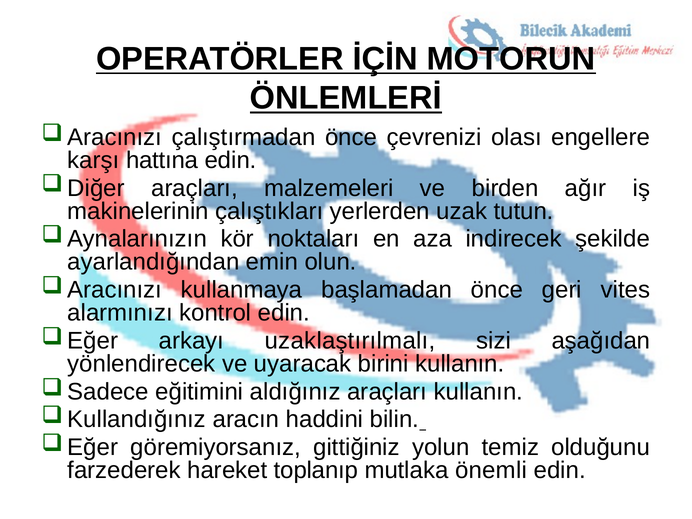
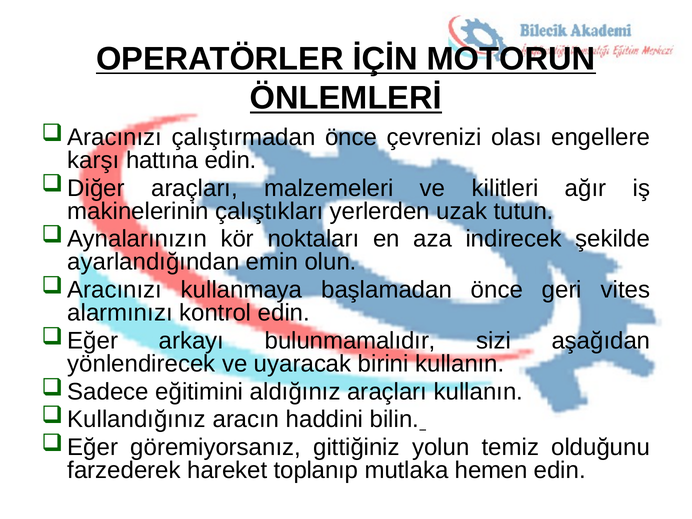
birden: birden -> kilitleri (505, 188)
uzaklaştırılmalı: uzaklaştırılmalı -> bulunmamalıdır (350, 341)
önemli: önemli -> hemen (491, 470)
